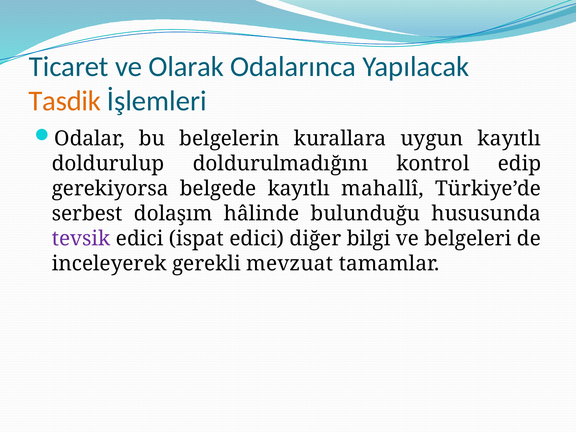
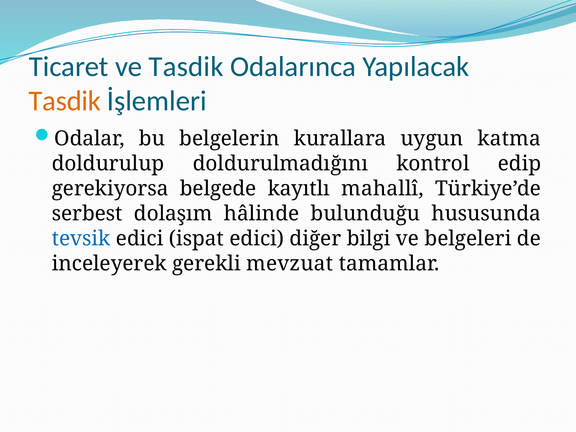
ve Olarak: Olarak -> Tasdik (186, 67)
uygun kayıtlı: kayıtlı -> katma (509, 139)
tevsik colour: purple -> blue (81, 239)
